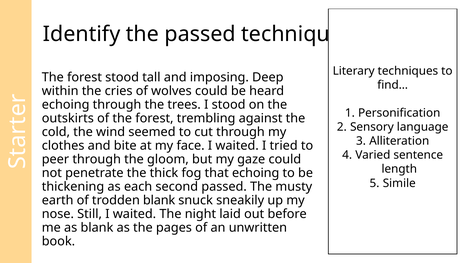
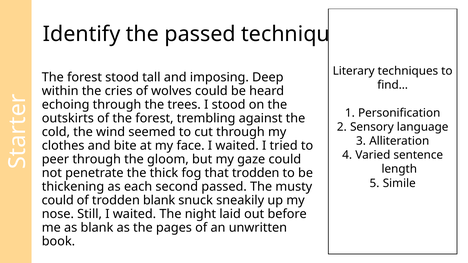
that echoing: echoing -> trodden (256, 173)
earth: earth -> could (58, 200)
